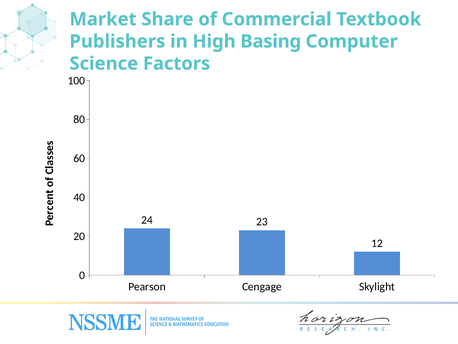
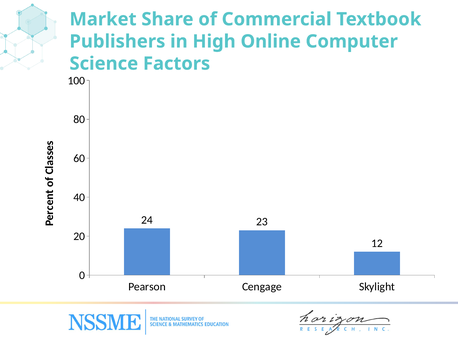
Basing: Basing -> Online (271, 41)
